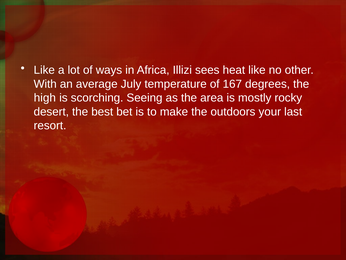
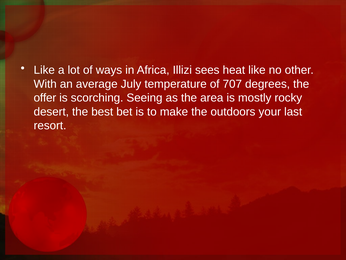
167: 167 -> 707 (232, 84)
high: high -> offer (45, 98)
